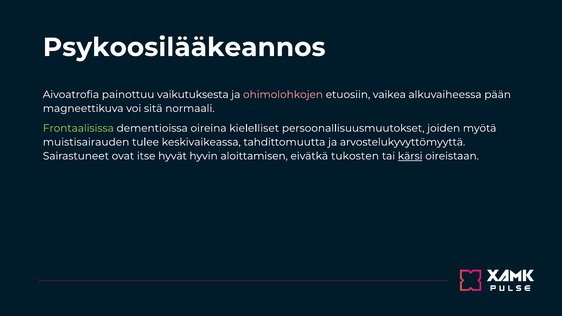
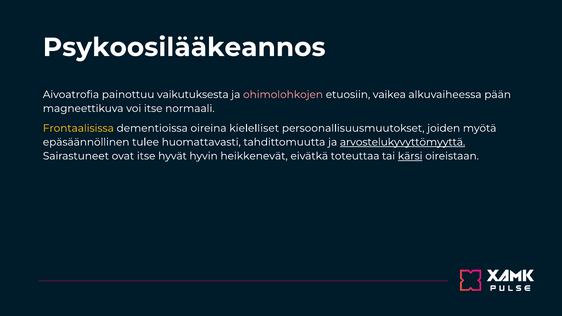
voi sitä: sitä -> itse (153, 108)
Frontaalisissa colour: light green -> yellow (78, 128)
muistisairauden: muistisairauden -> epäsäännöllinen (86, 142)
keskivaikeassa: keskivaikeassa -> huomattavasti (201, 142)
arvostelukyvyttömyyttä underline: none -> present (403, 142)
aloittamisen: aloittamisen -> heikkenevät (254, 156)
tukosten: tukosten -> toteuttaa (355, 156)
